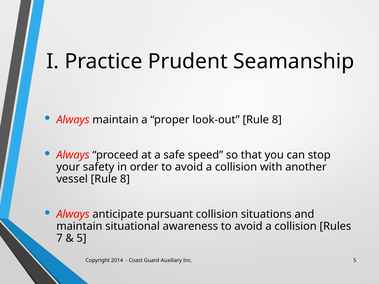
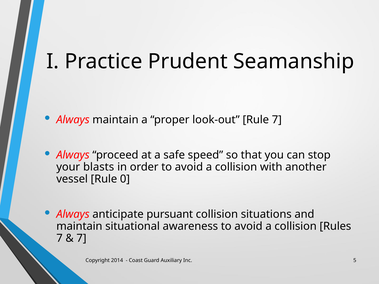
look-out Rule 8: 8 -> 7 (277, 120)
safety: safety -> blasts (99, 167)
vessel Rule 8: 8 -> 0 (125, 179)
5: 5 -> 7 (81, 238)
